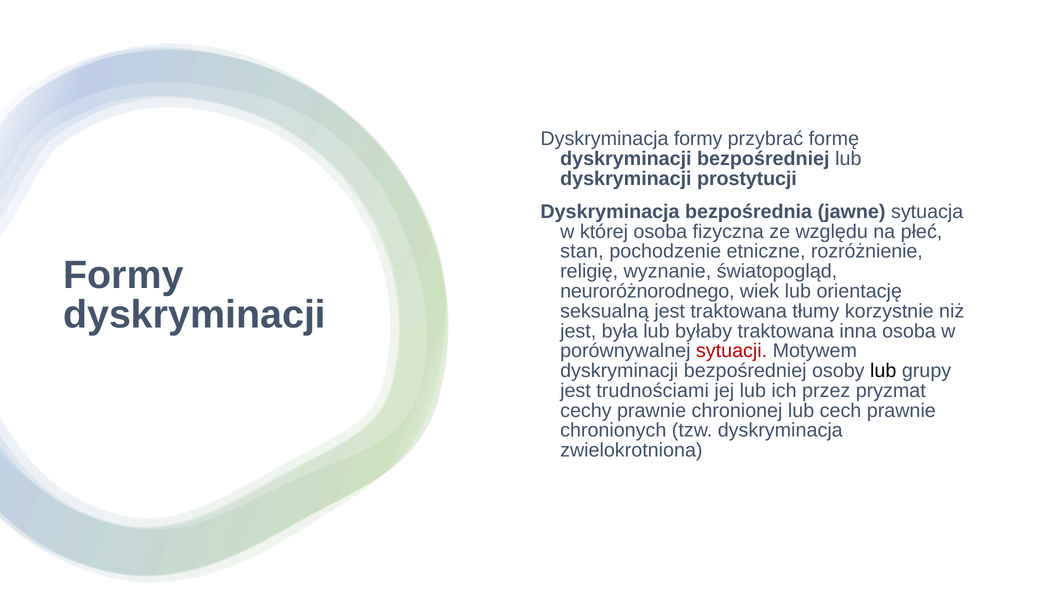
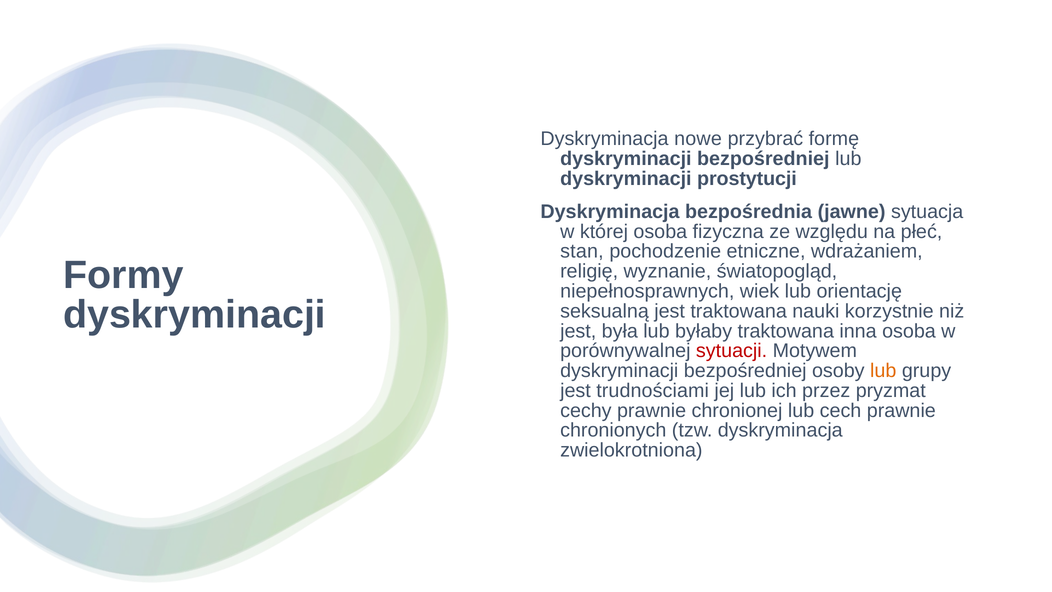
Dyskryminacja formy: formy -> nowe (698, 139)
rozróżnienie: rozróżnienie -> wdrażaniem (867, 251)
neuroróżnorodnego: neuroróżnorodnego -> niepełnosprawnych (647, 291)
tłumy: tłumy -> nauki (816, 311)
lub colour: black -> orange (883, 371)
